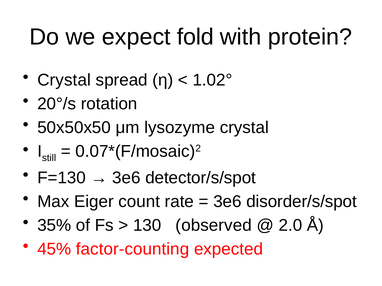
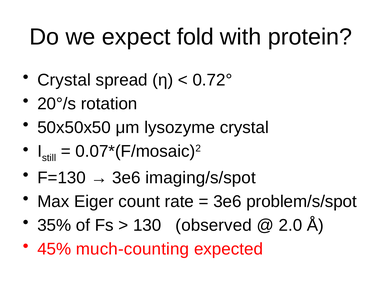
1.02°: 1.02° -> 0.72° (212, 80)
detector/s/spot: detector/s/spot -> imaging/s/spot (201, 178)
disorder/s/spot: disorder/s/spot -> problem/s/spot (302, 202)
factor-counting: factor-counting -> much-counting (133, 249)
